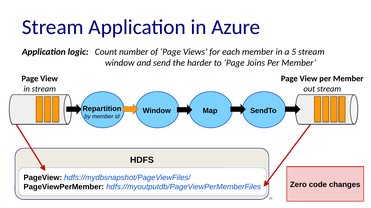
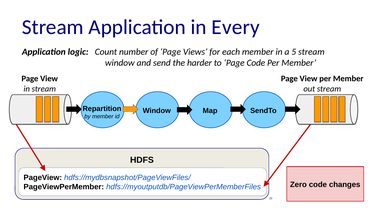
Azure: Azure -> Every (236, 27)
Page Joins: Joins -> Code (256, 63)
